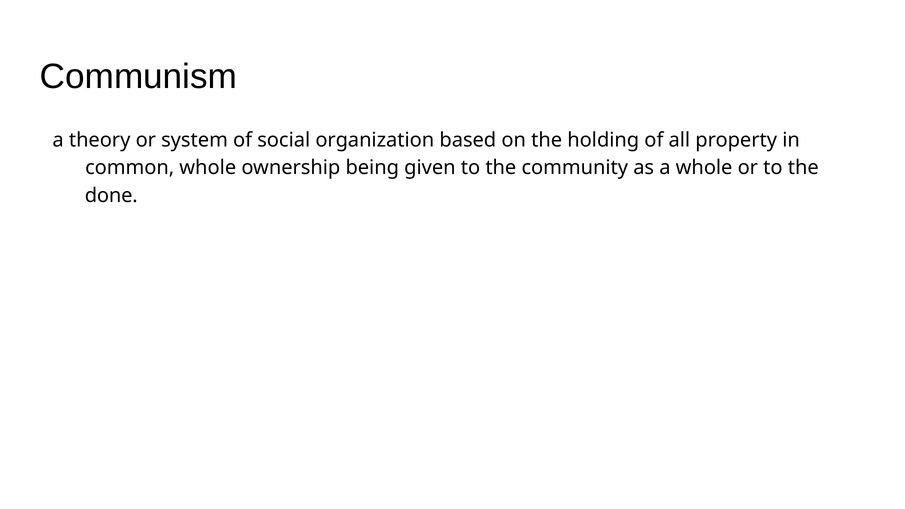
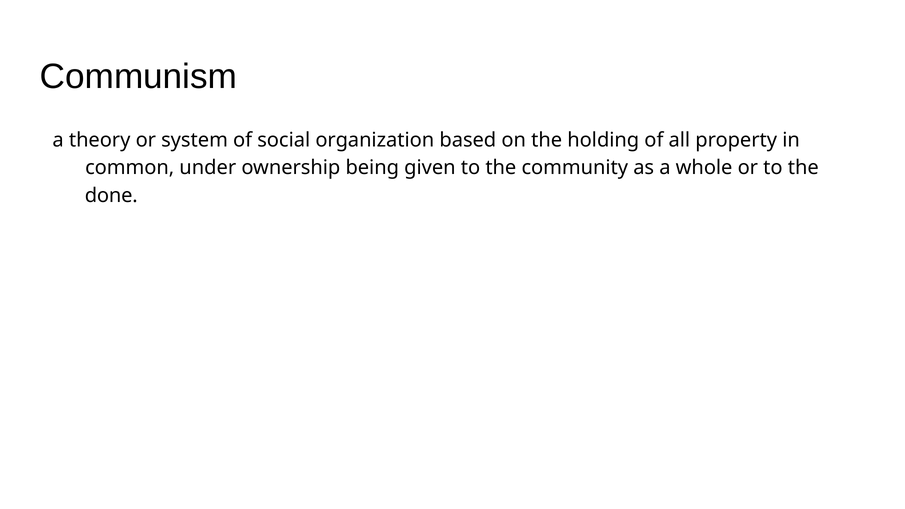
common whole: whole -> under (208, 168)
